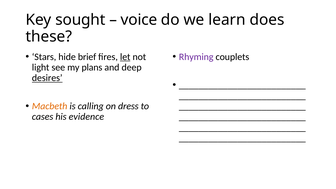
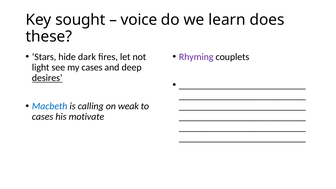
brief: brief -> dark (87, 57)
let underline: present -> none (125, 57)
my plans: plans -> cases (92, 67)
Macbeth colour: orange -> blue (50, 106)
dress: dress -> weak (128, 106)
evidence: evidence -> motivate (86, 117)
